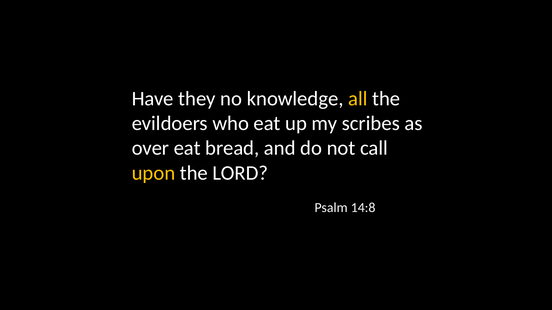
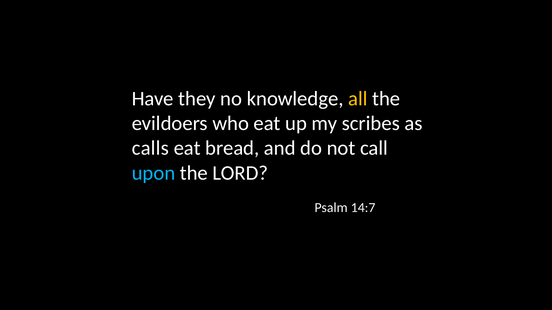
over: over -> calls (150, 148)
upon colour: yellow -> light blue (153, 173)
14:8: 14:8 -> 14:7 (363, 208)
